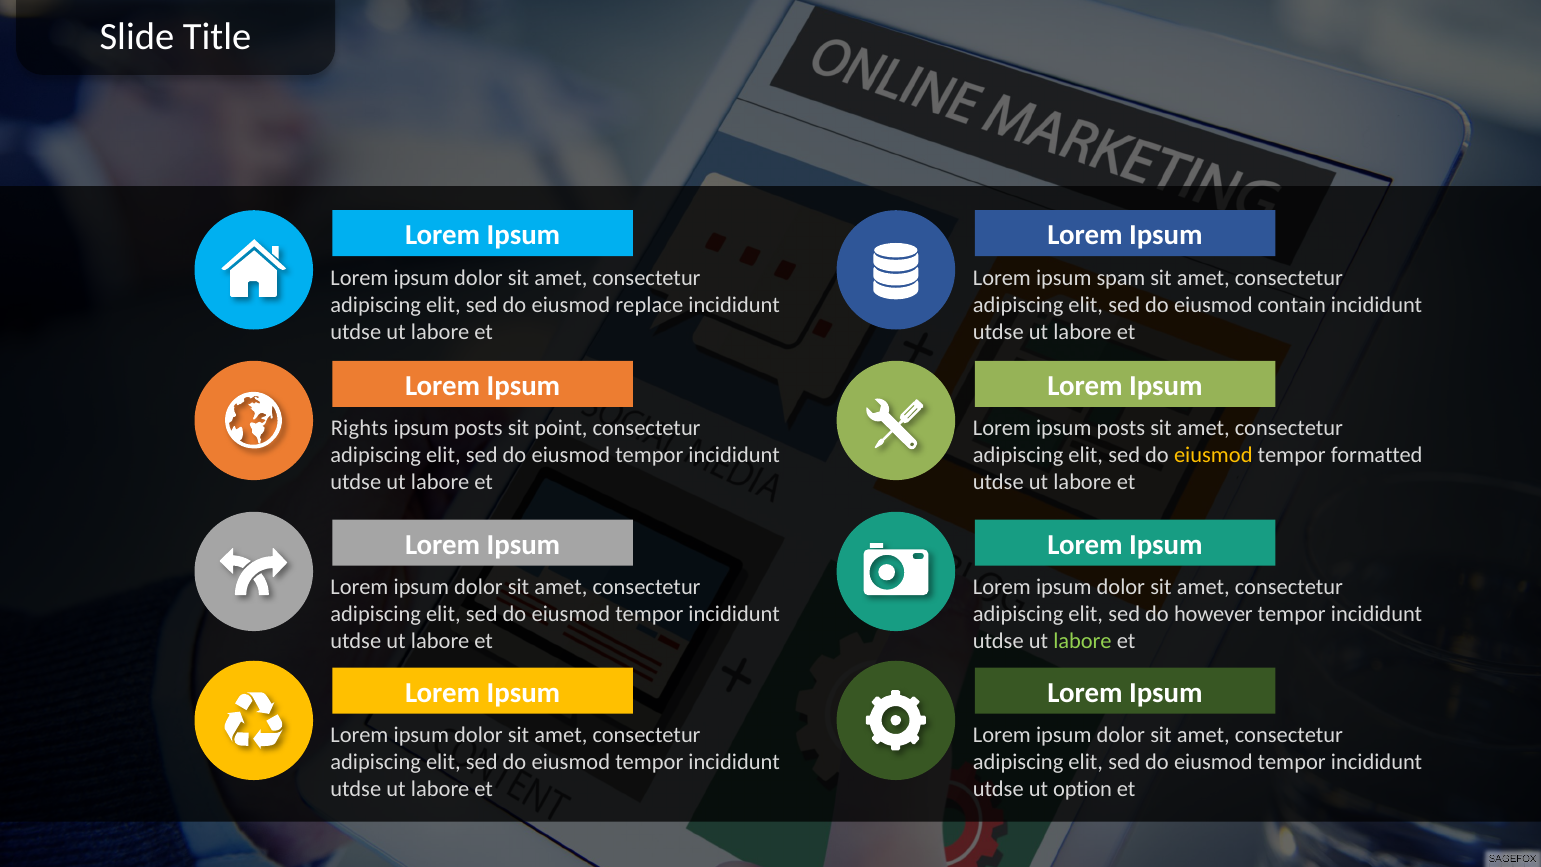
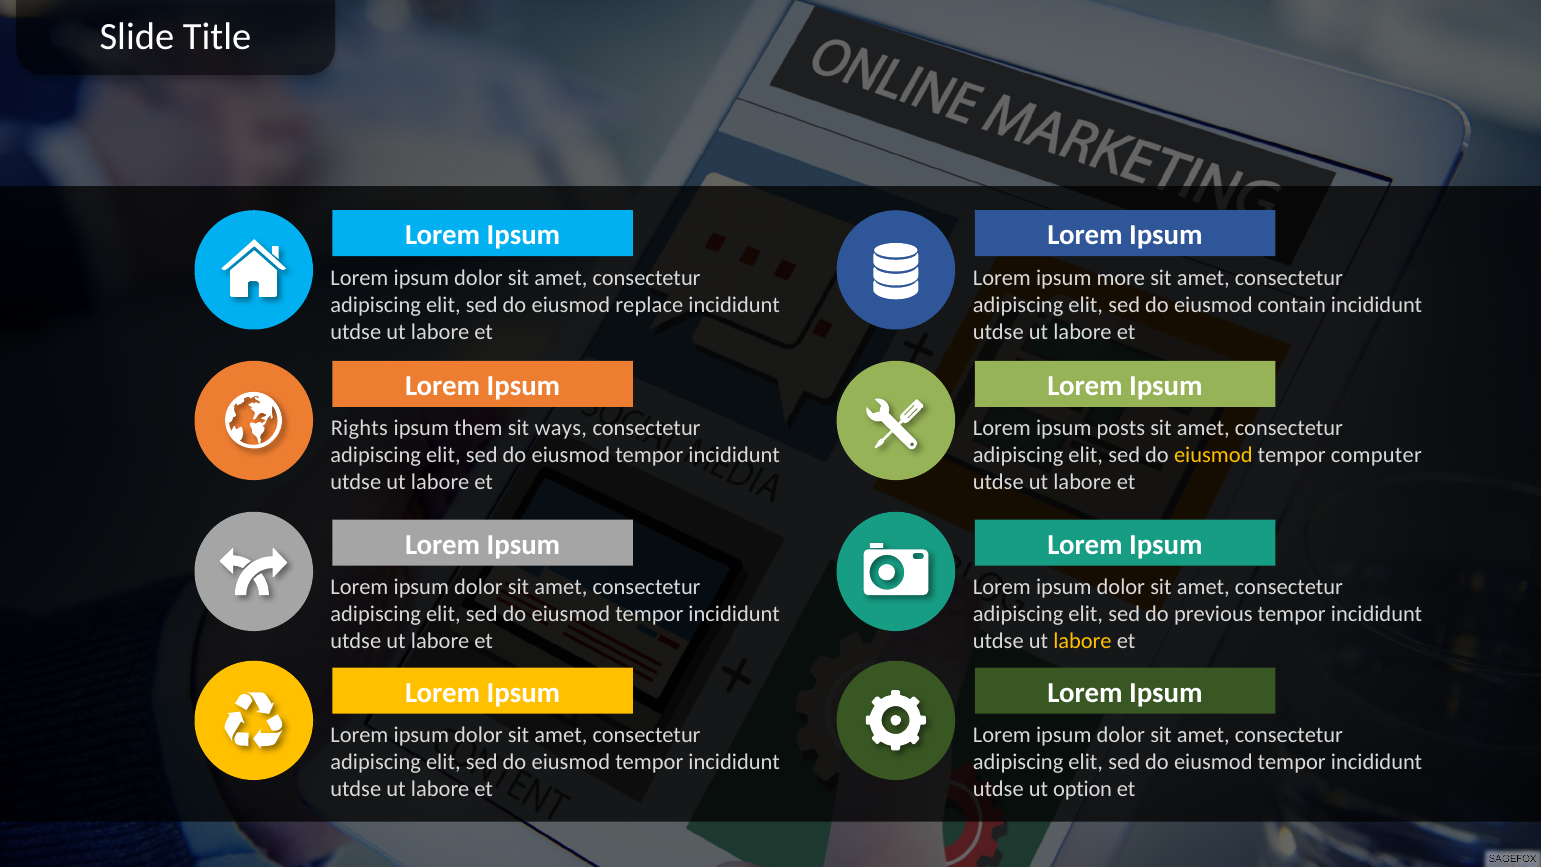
spam: spam -> more (1121, 278)
posts: posts -> them (478, 428)
point: point -> ways (561, 428)
formatted: formatted -> computer (1376, 455)
however: however -> previous (1213, 614)
labore colour: light green -> yellow (1082, 641)
